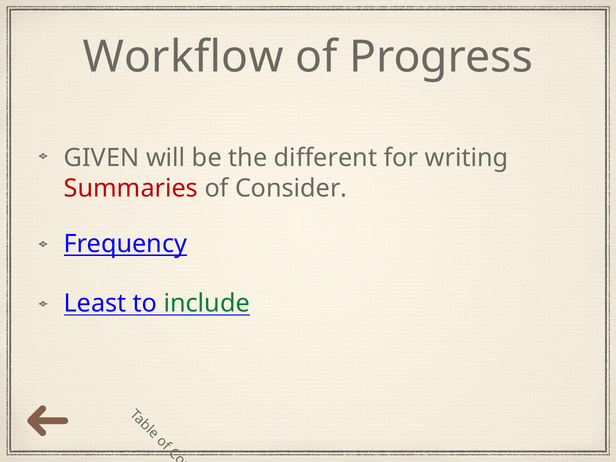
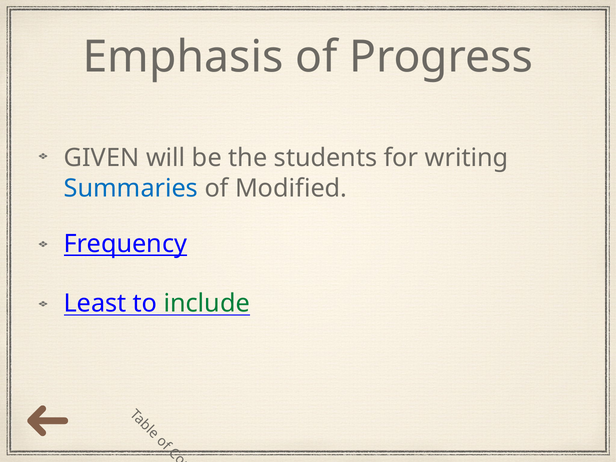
Workflow: Workflow -> Emphasis (183, 57)
different: different -> students (326, 158)
Summaries colour: red -> blue (131, 188)
Consider: Consider -> Modified (291, 188)
